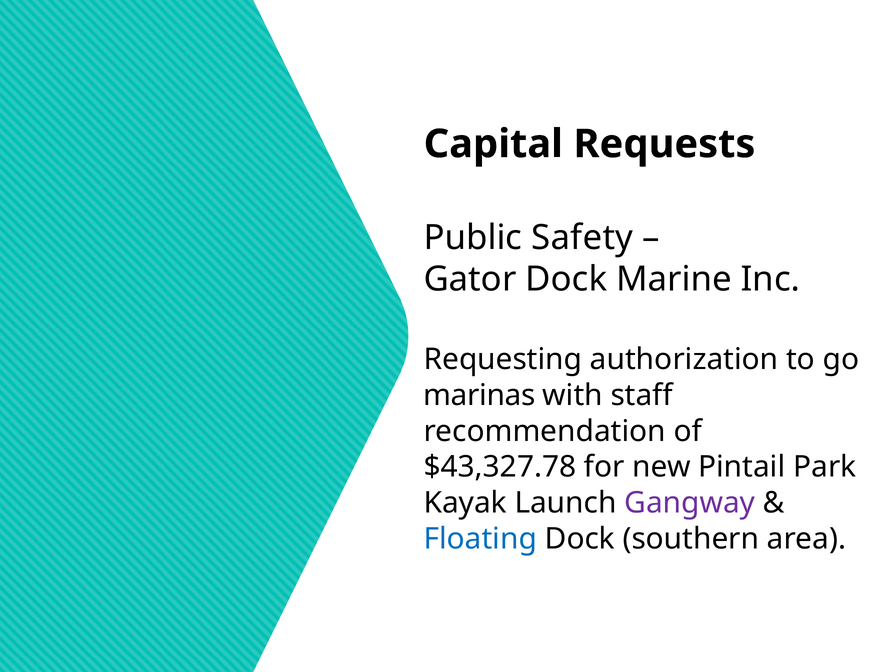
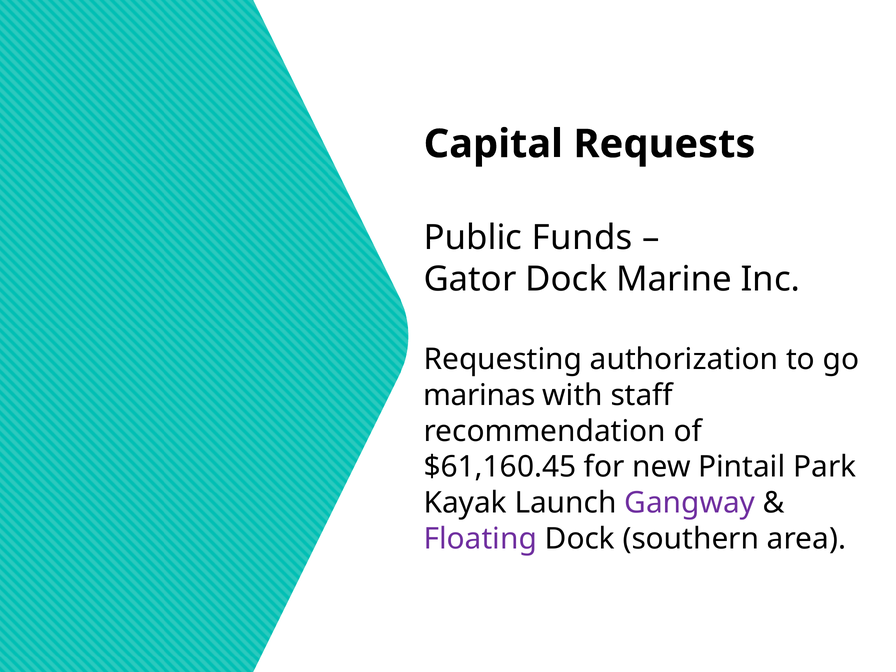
Safety: Safety -> Funds (582, 238)
$43,327.78: $43,327.78 -> $61,160.45 (500, 467)
Floating colour: blue -> purple (480, 539)
